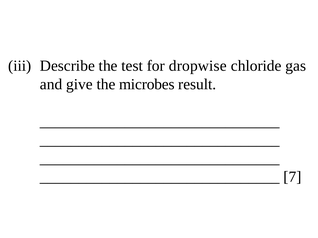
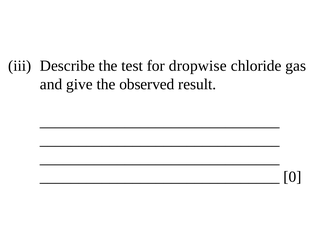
microbes: microbes -> observed (147, 84)
7: 7 -> 0 (292, 177)
